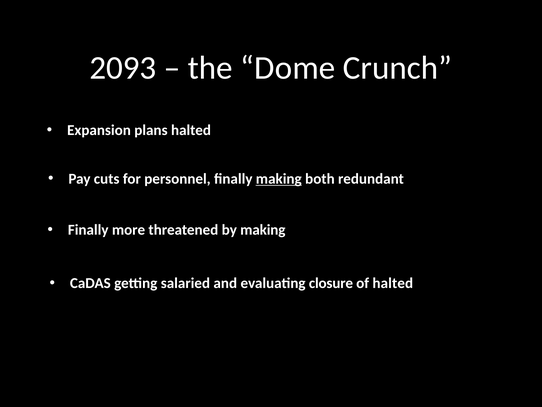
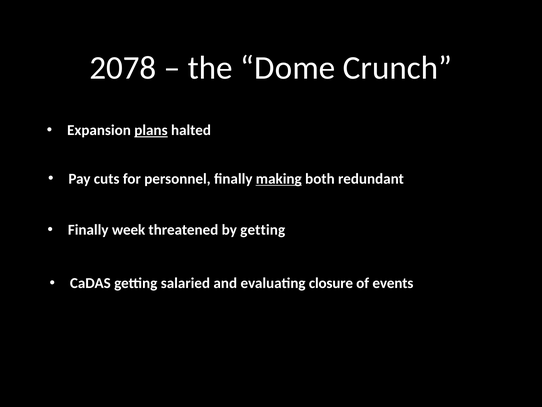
2093: 2093 -> 2078 (123, 68)
plans underline: none -> present (151, 130)
more: more -> week (129, 230)
by making: making -> getting (263, 230)
of halted: halted -> events (393, 283)
